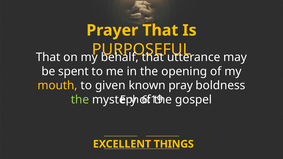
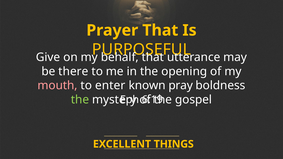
That: That -> Give (48, 57)
spent: spent -> there (73, 71)
mouth colour: yellow -> pink (58, 86)
given: given -> enter (110, 86)
